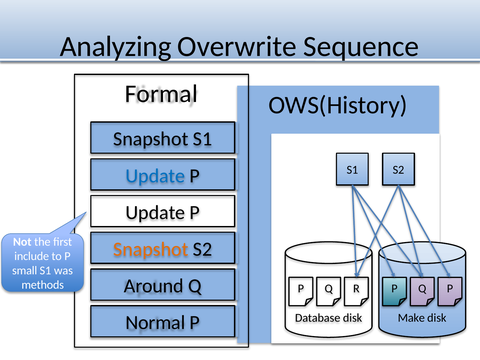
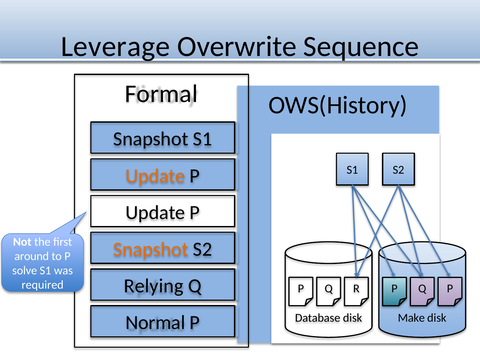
Analyzing: Analyzing -> Leverage (115, 46)
Update colour: blue -> orange (155, 176)
include: include -> around (32, 256)
small: small -> solve (25, 271)
Around: Around -> Relying (154, 286)
methods: methods -> required (43, 285)
